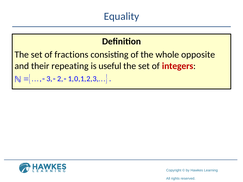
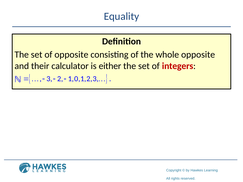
of fractions: fractions -> opposite (71, 55)
repeating: repeating -> calculator (70, 66)
useful: useful -> either (110, 66)
